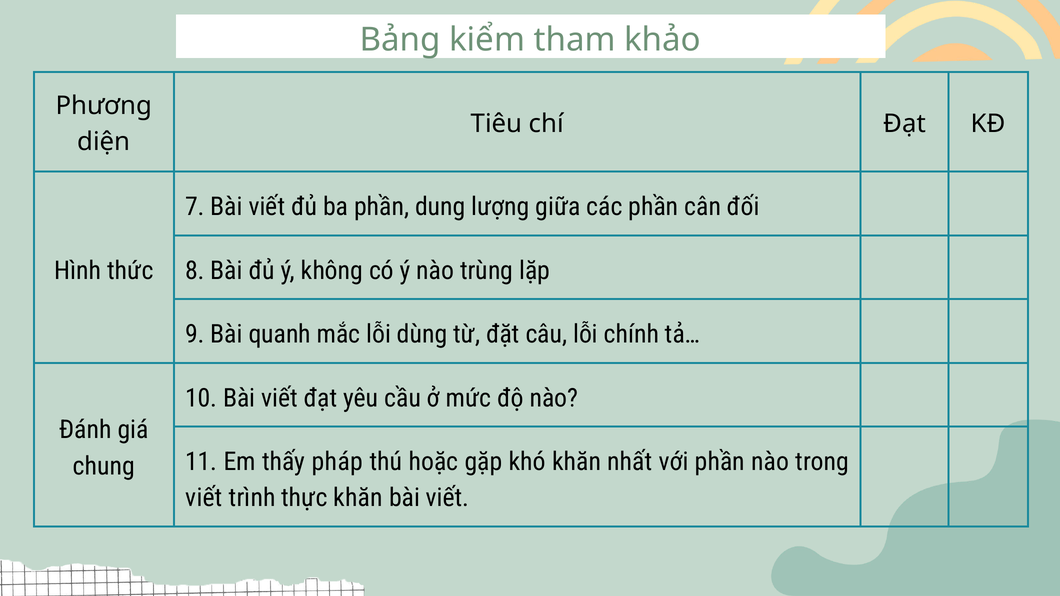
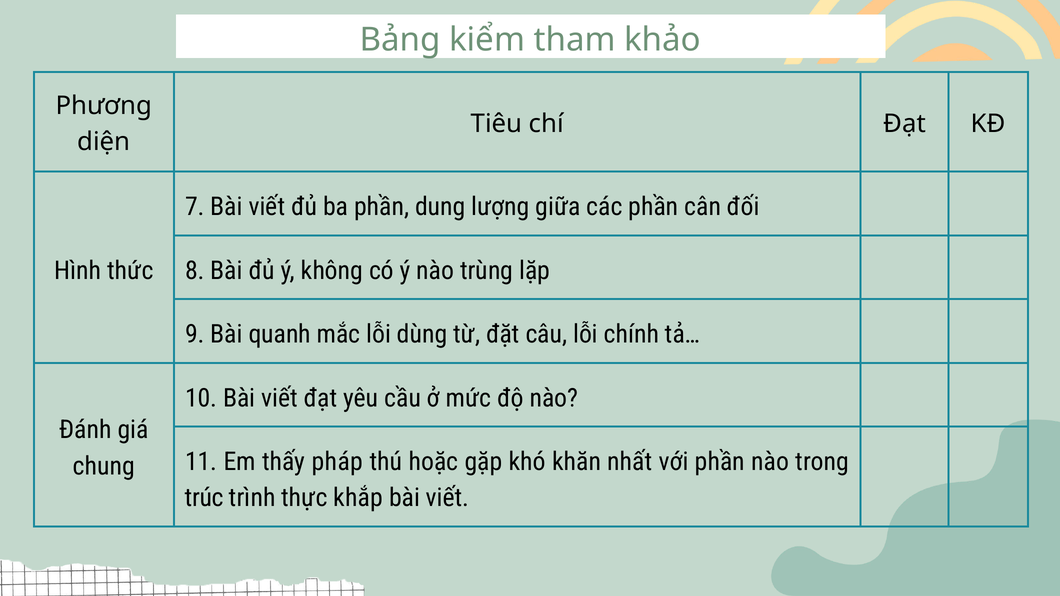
viết: viết -> trúc (204, 498)
thực khăn: khăn -> khắp (358, 498)
